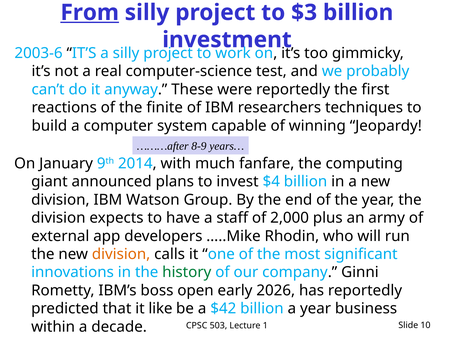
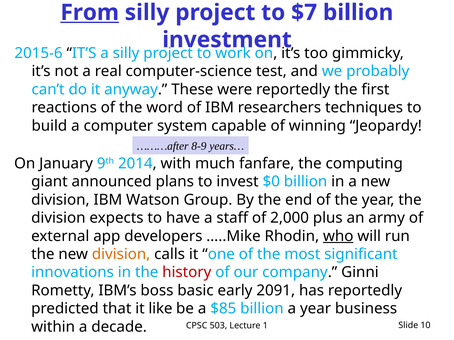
$3: $3 -> $7 (304, 13)
2003-6: 2003-6 -> 2015-6 (39, 53)
finite: finite -> word (165, 108)
$4: $4 -> $0 (271, 182)
who underline: none -> present (338, 236)
history colour: green -> red (187, 273)
open: open -> basic (195, 291)
2026: 2026 -> 2091 (276, 291)
$42: $42 -> $85 (223, 309)
